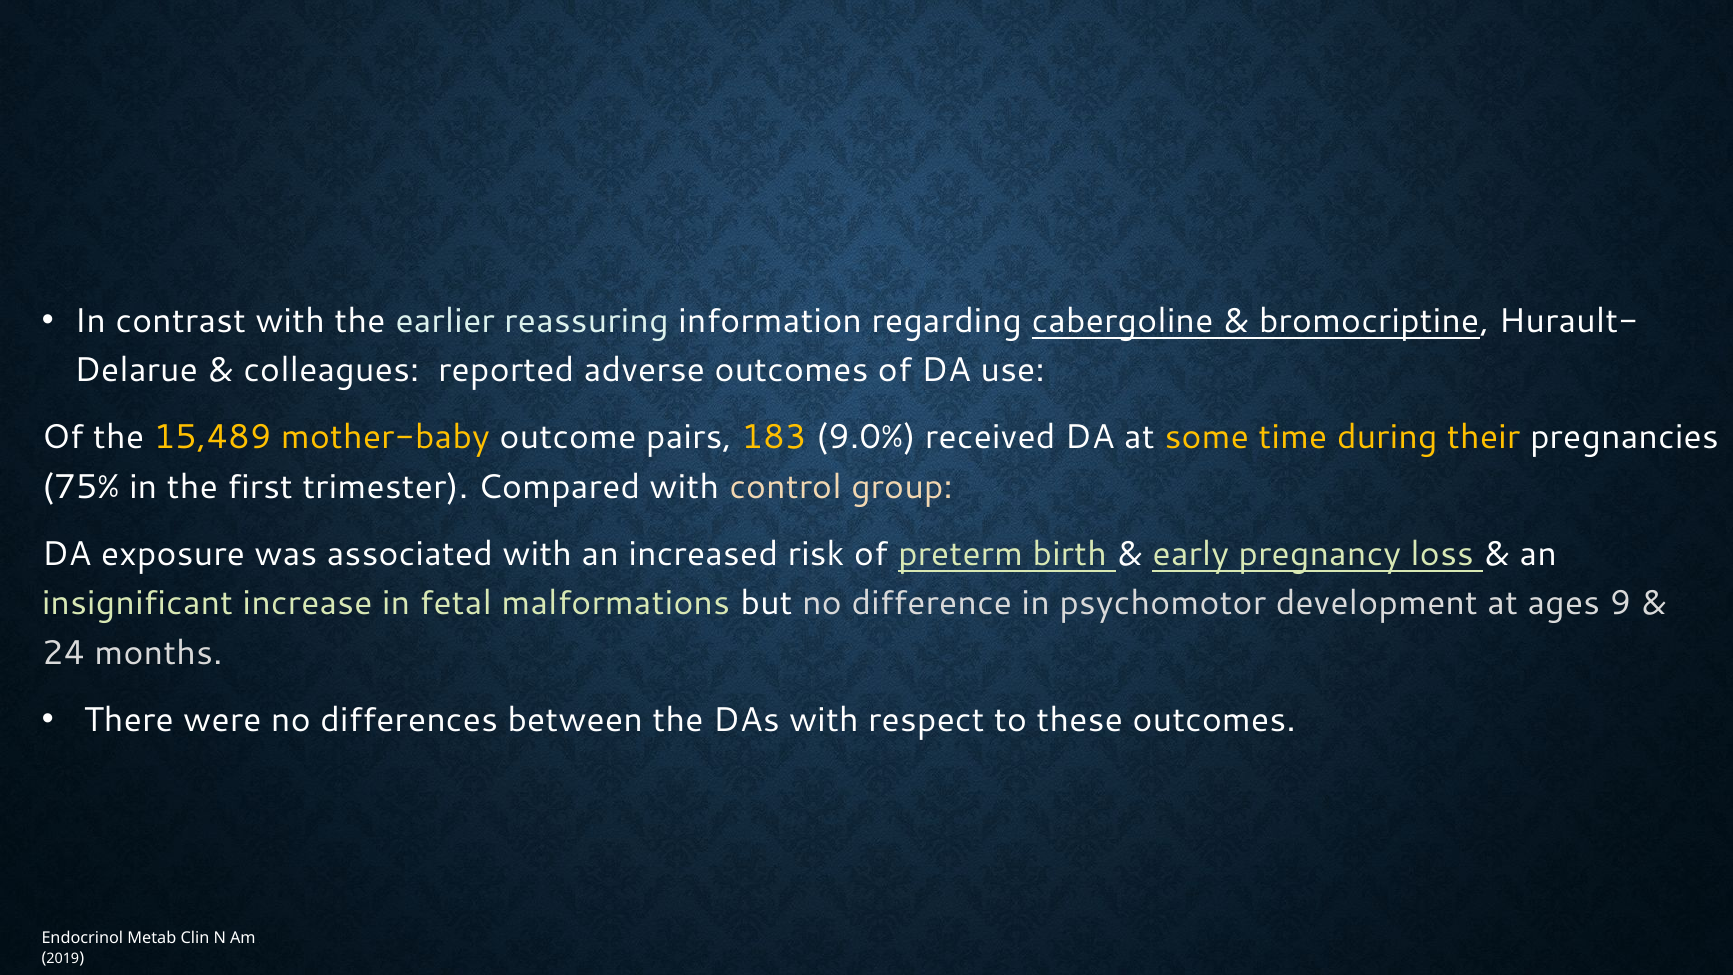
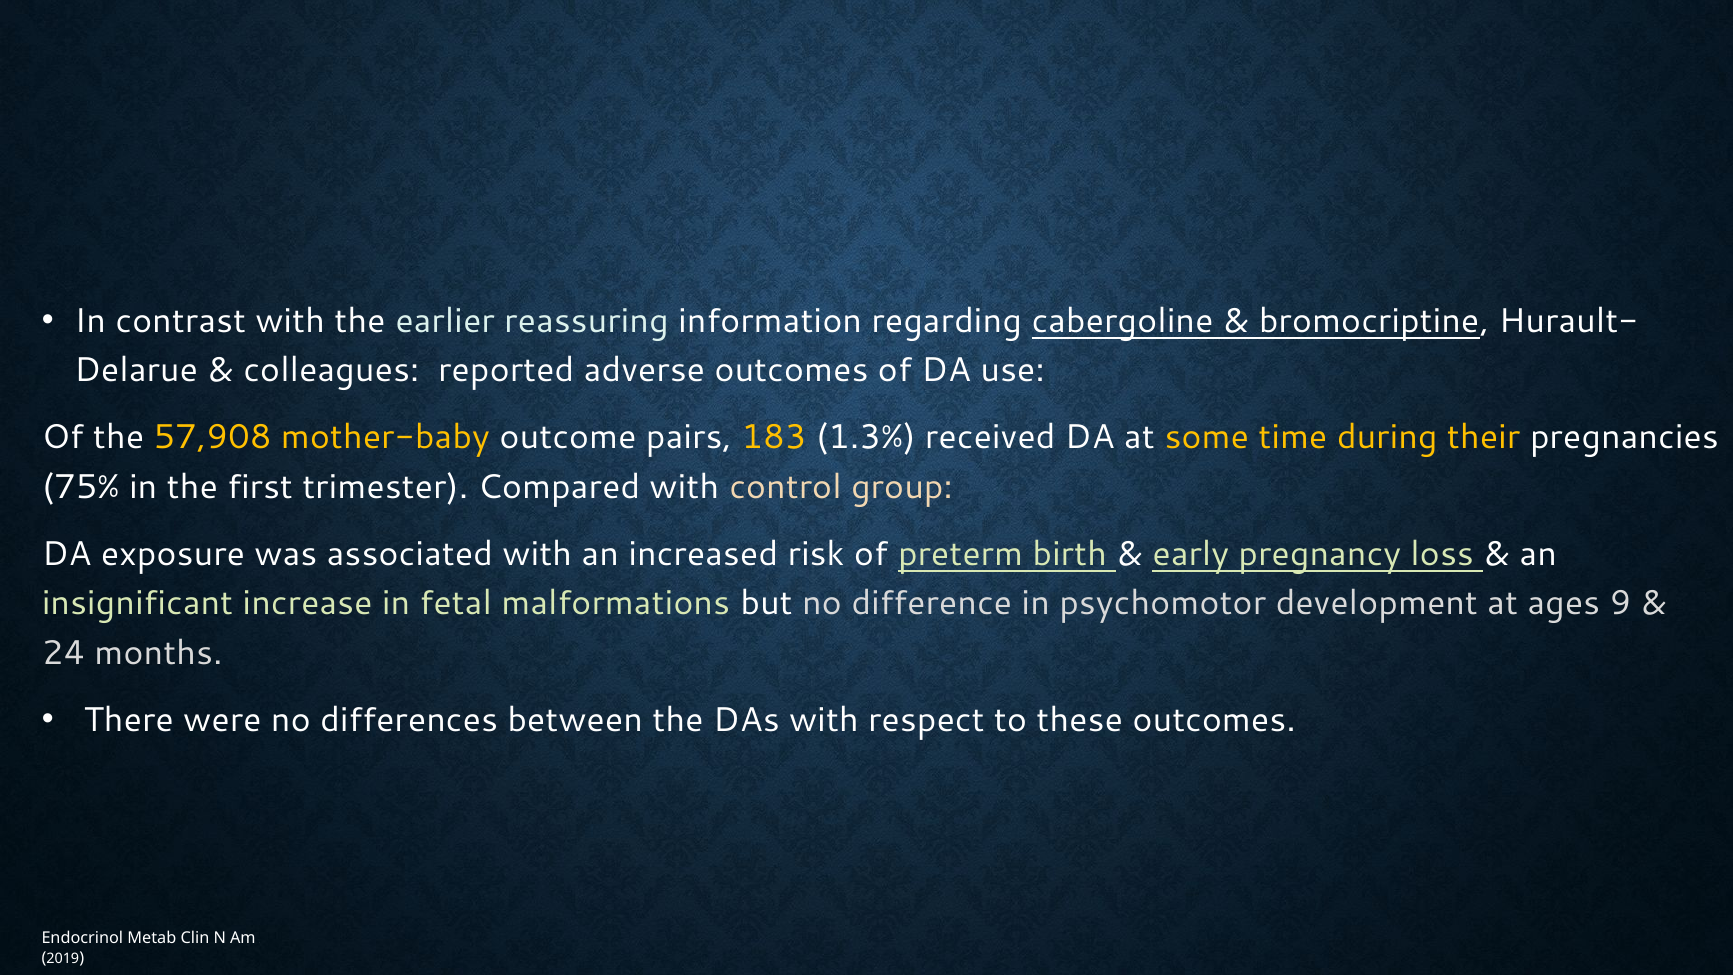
15,489: 15,489 -> 57,908 (213, 437)
9.0%: 9.0% -> 1.3% (866, 437)
